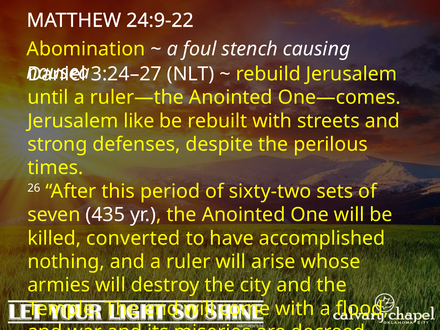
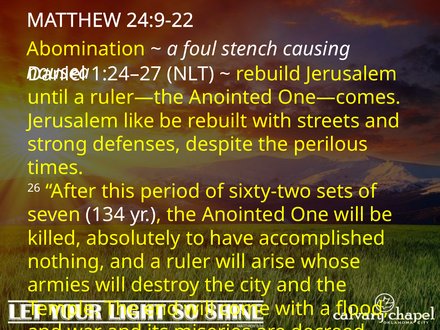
3:24–27: 3:24–27 -> 1:24–27 (126, 74)
435: 435 -> 134 (105, 215)
converted: converted -> absolutely (133, 238)
